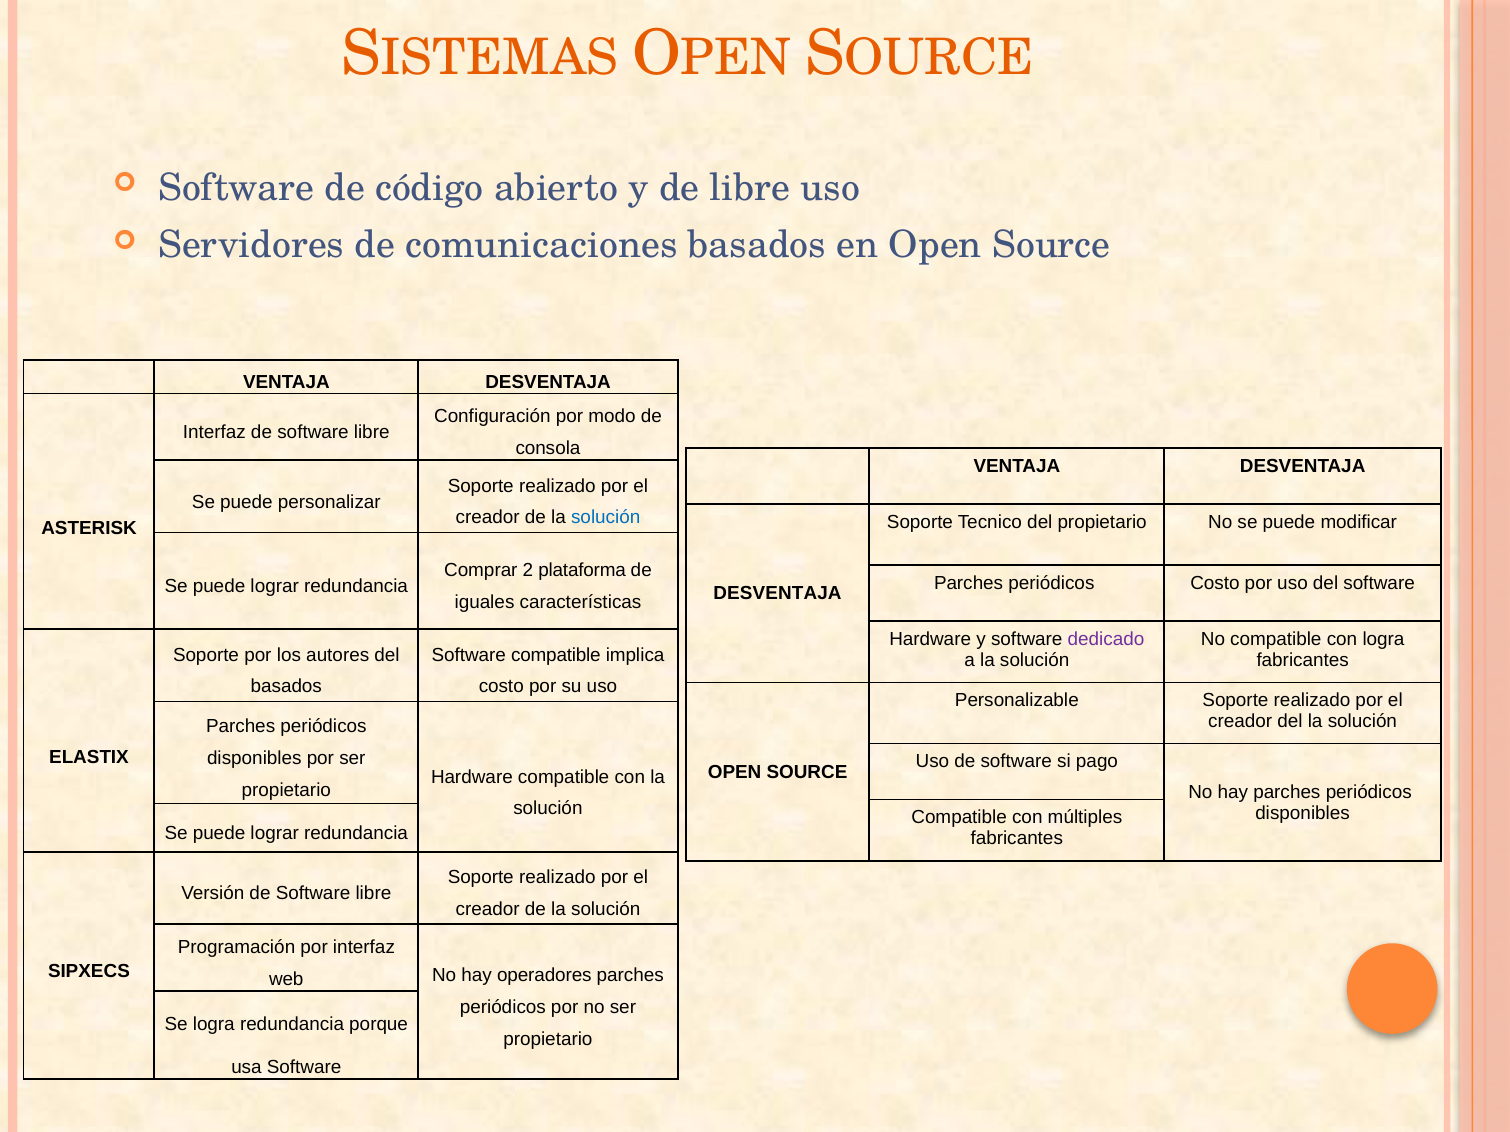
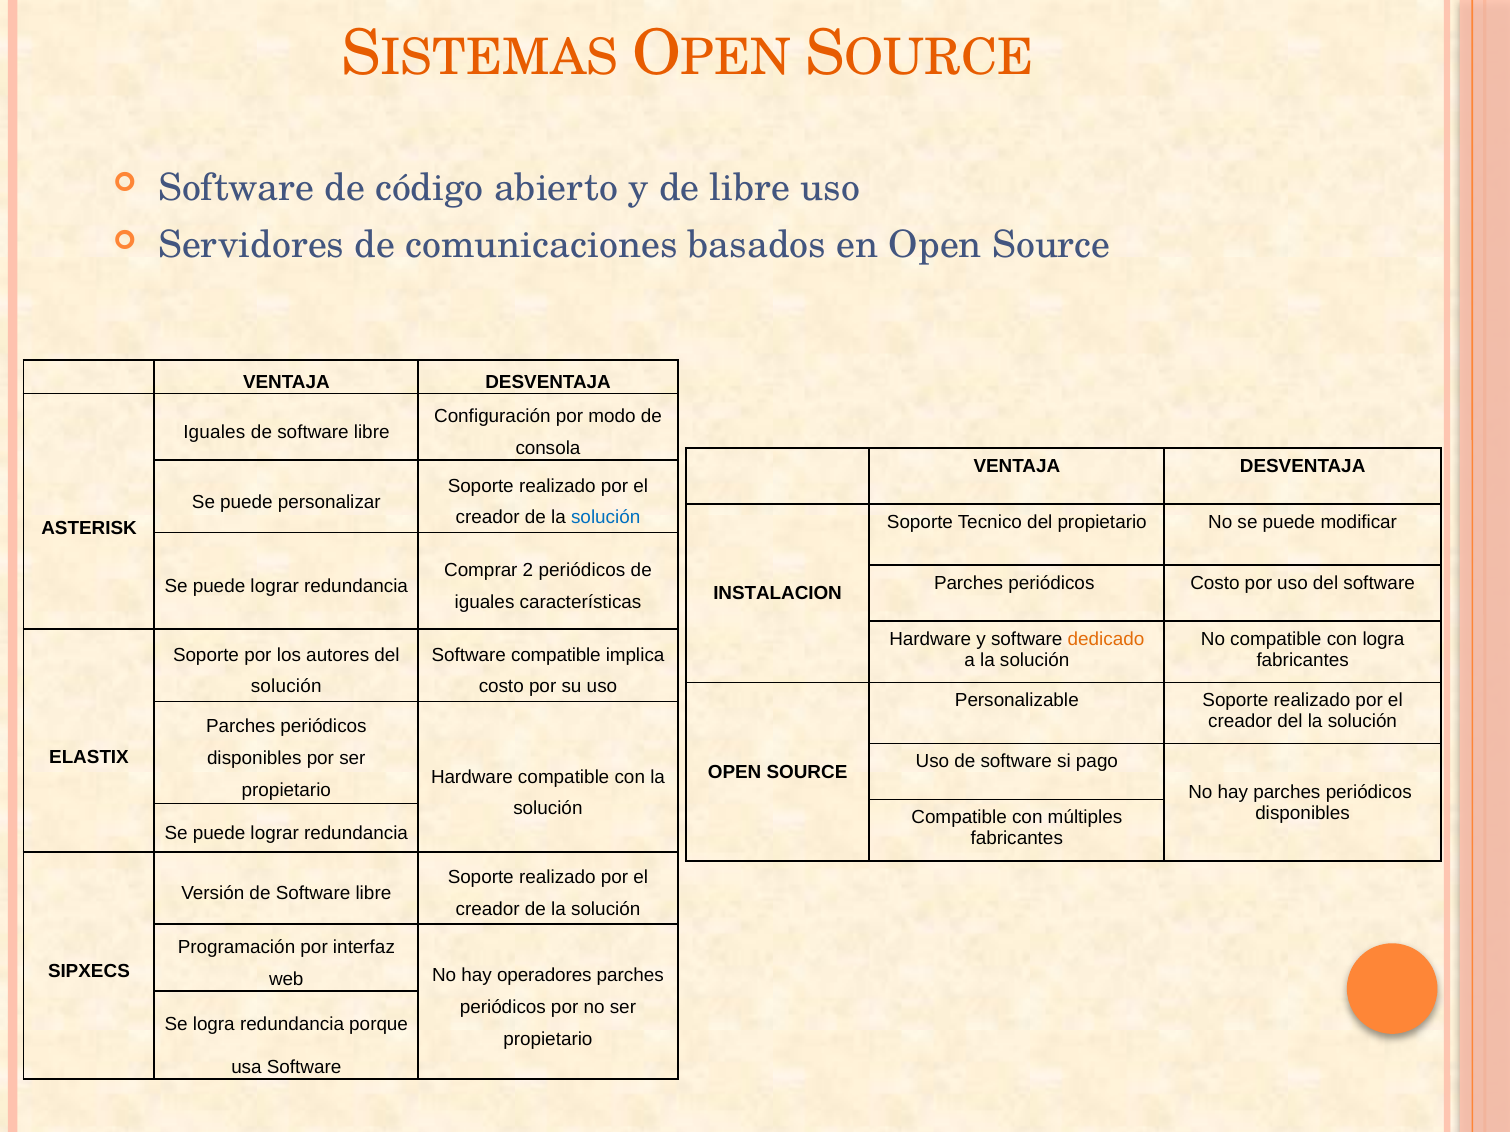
Interfaz: Interfaz -> Iguales (214, 432)
2 plataforma: plataforma -> periódicos (582, 571)
DESVENTAJA: DESVENTAJA -> INSTALACION (778, 594)
dedicado colour: purple -> orange (1106, 639)
basados: basados -> solución (286, 687)
